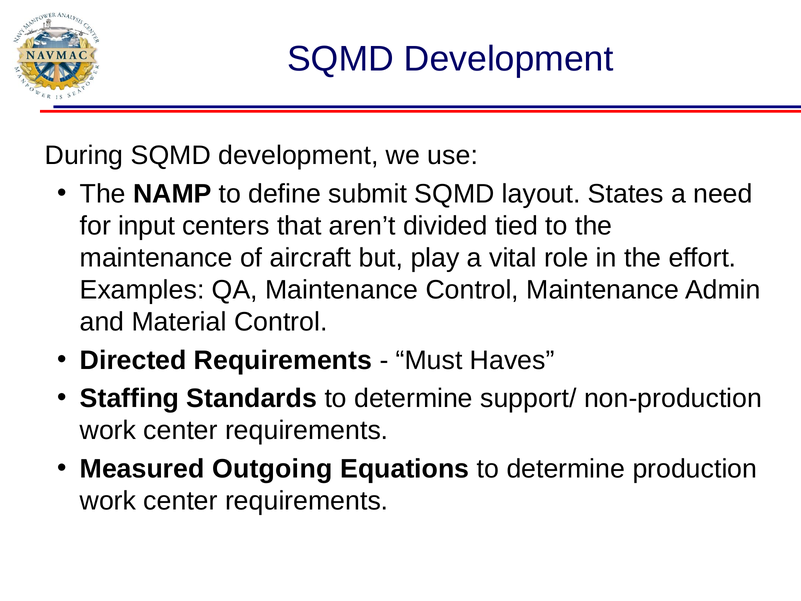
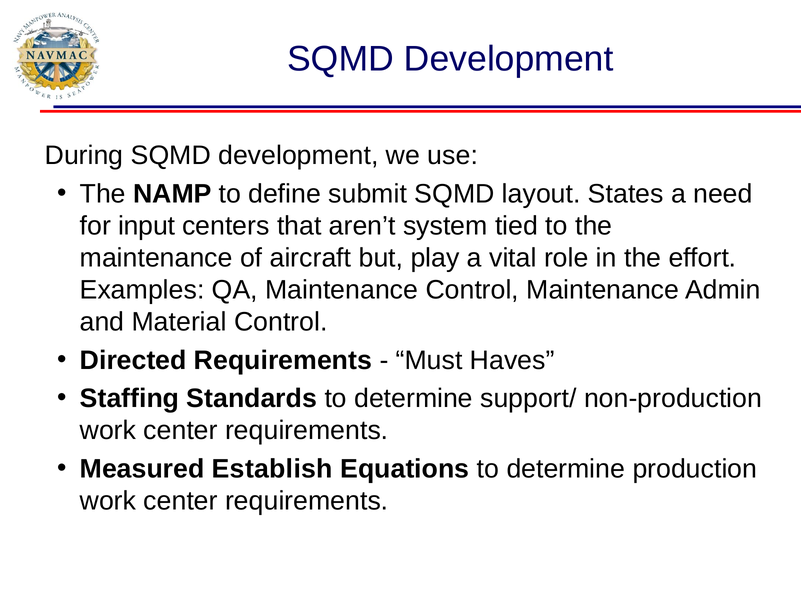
divided: divided -> system (445, 226)
Outgoing: Outgoing -> Establish (272, 469)
